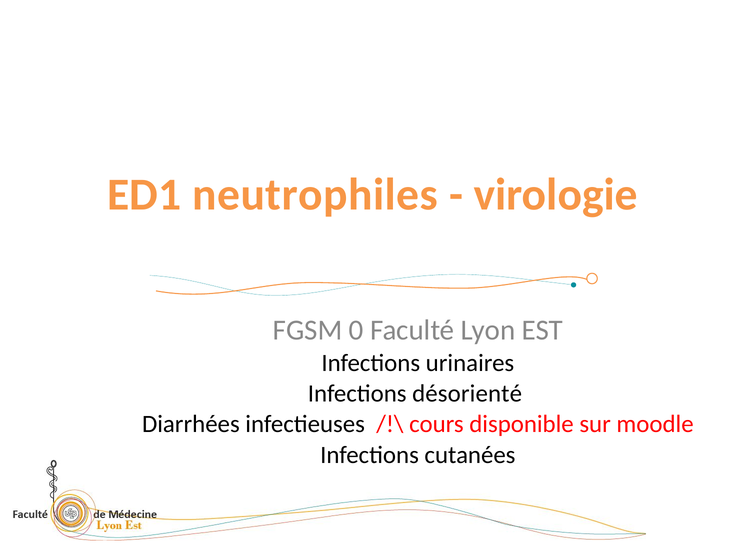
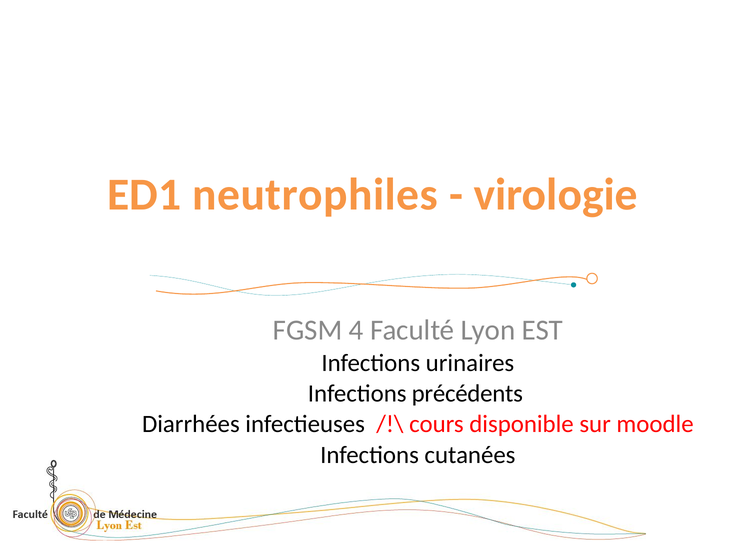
0: 0 -> 4 (356, 330)
désorienté: désorienté -> précédents (467, 393)
